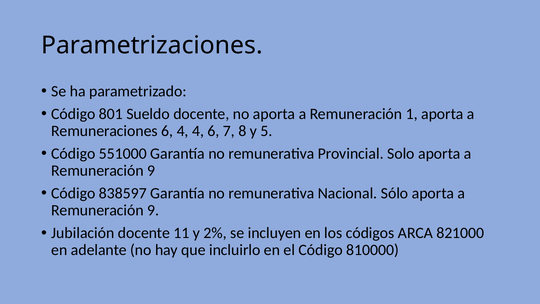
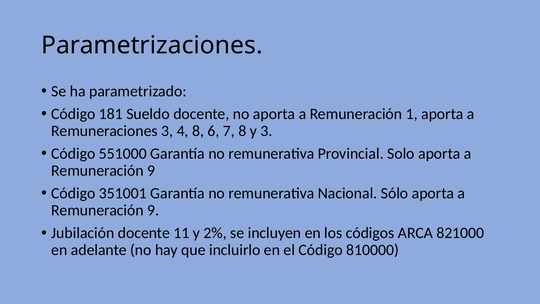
801: 801 -> 181 (111, 114)
Remuneraciones 6: 6 -> 3 (167, 131)
4 4: 4 -> 8 (198, 131)
y 5: 5 -> 3 (267, 131)
838597: 838597 -> 351001 (123, 193)
